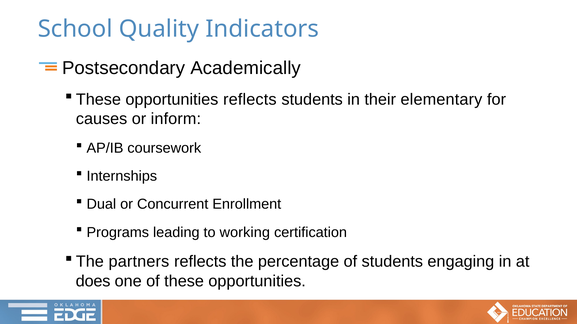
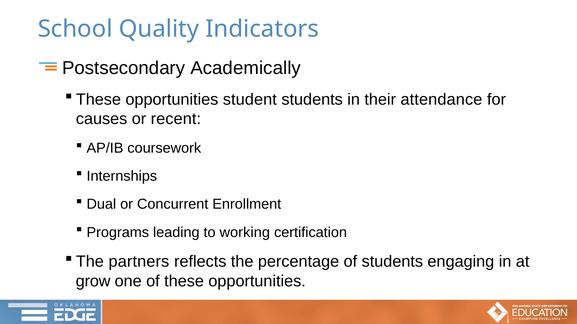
opportunities reflects: reflects -> student (250, 100)
elementary: elementary -> attendance (441, 100)
inform: inform -> recent (176, 119)
does: does -> grow (93, 281)
